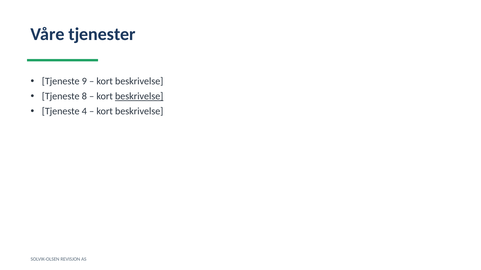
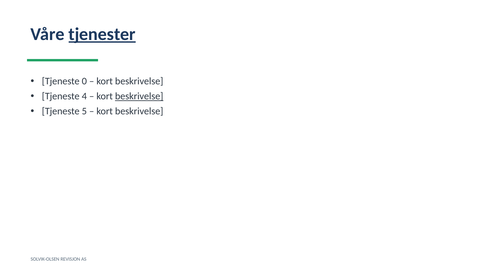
tjenester underline: none -> present (102, 34)
9: 9 -> 0 (84, 81)
8: 8 -> 4 (84, 97)
4: 4 -> 5 (84, 112)
